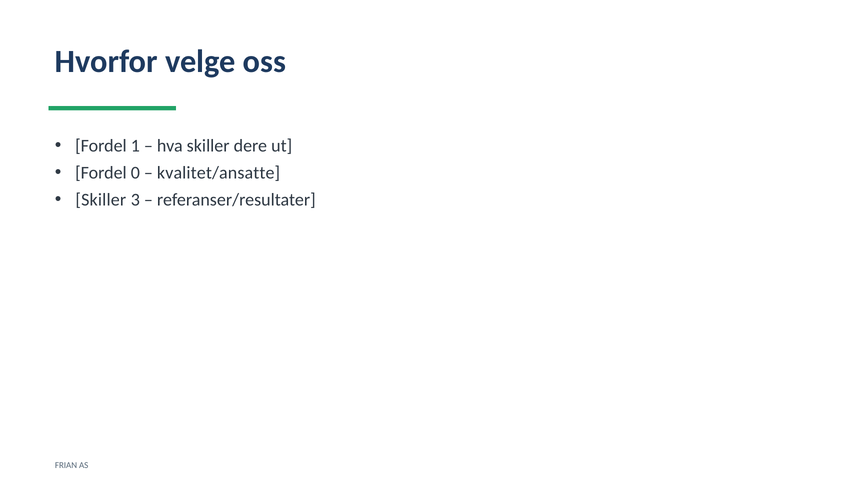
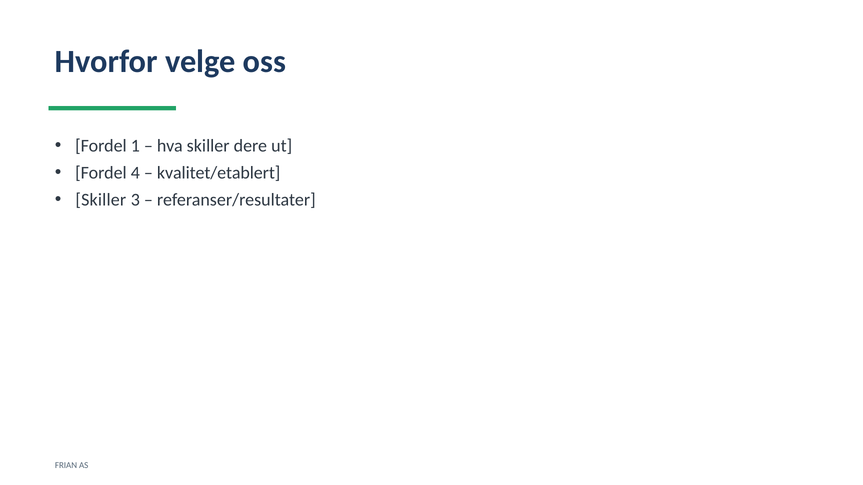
0: 0 -> 4 (135, 173)
kvalitet/ansatte: kvalitet/ansatte -> kvalitet/etablert (219, 173)
